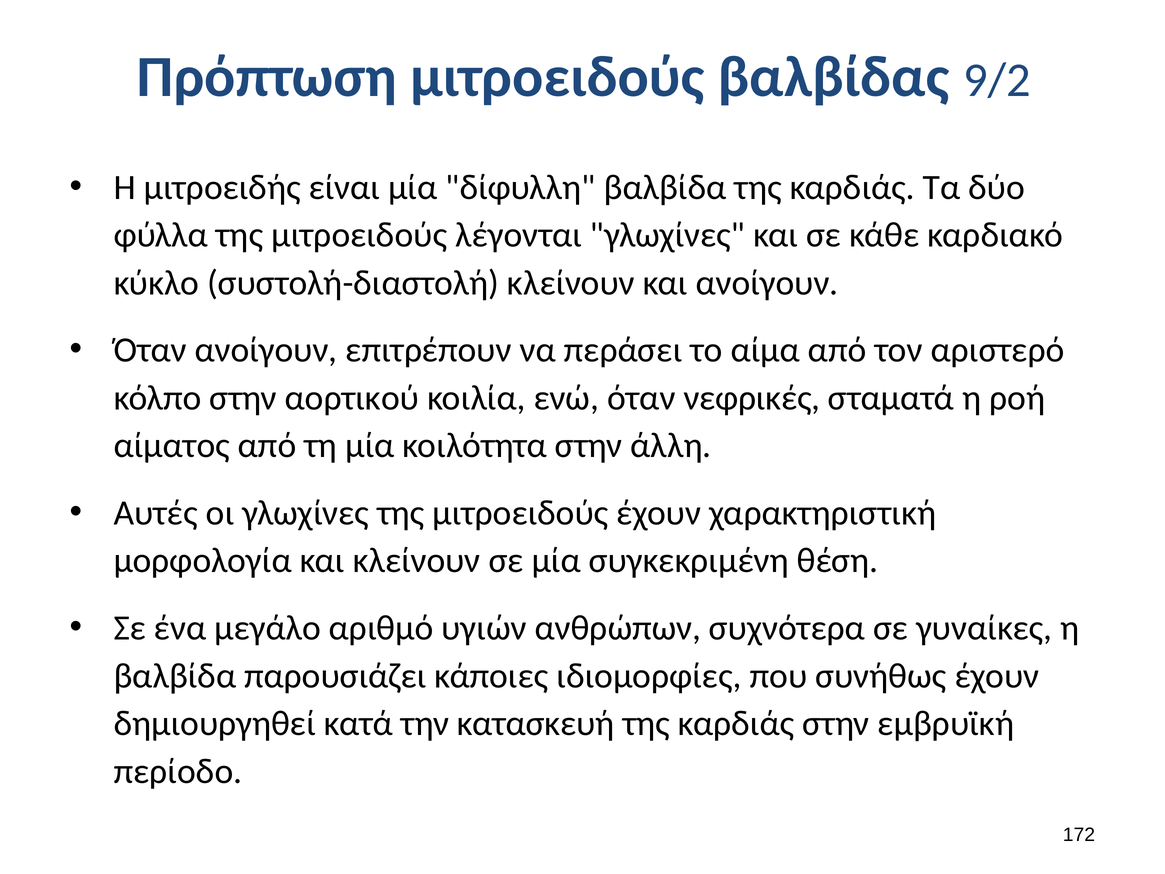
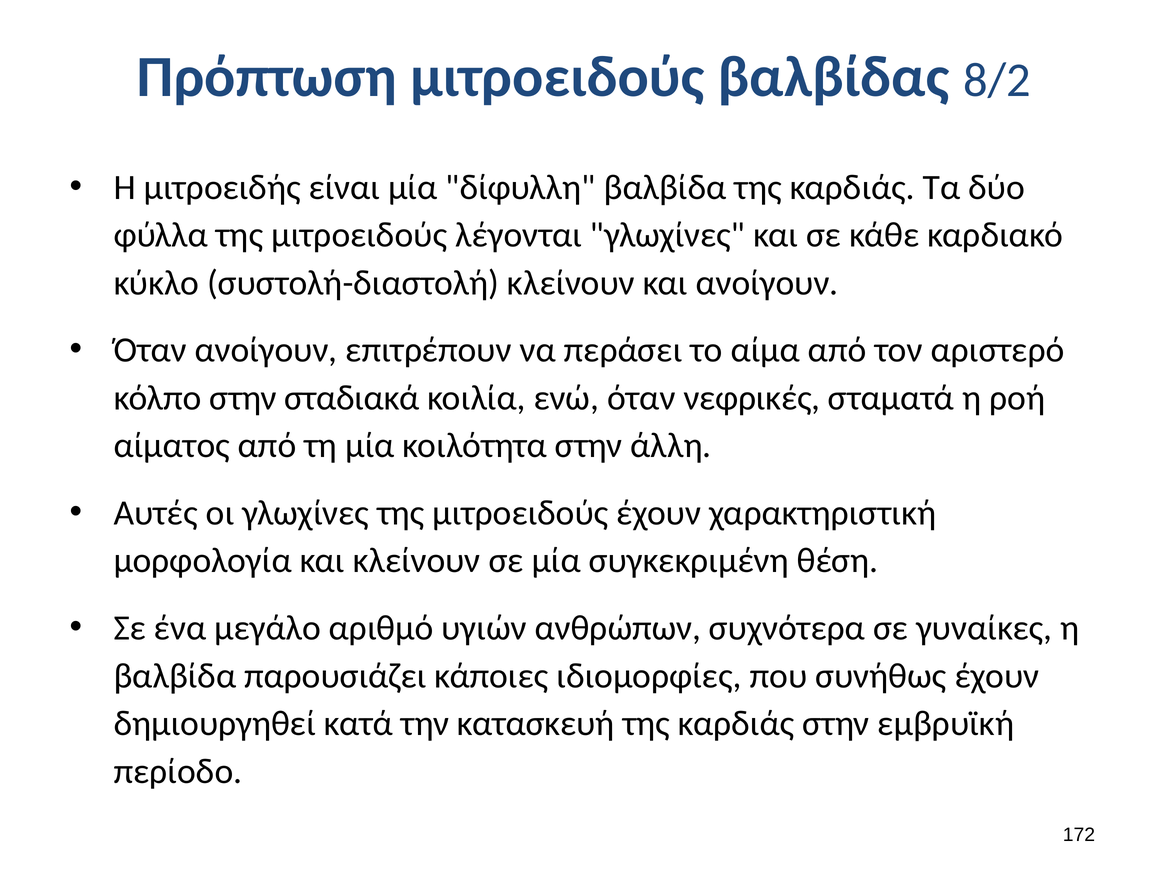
9/2: 9/2 -> 8/2 (997, 80)
αορτικού: αορτικού -> σταδιακά (352, 398)
